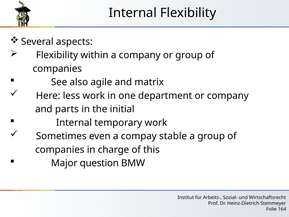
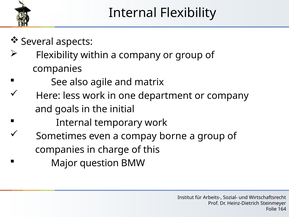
parts: parts -> goals (67, 109)
stable: stable -> borne (173, 136)
